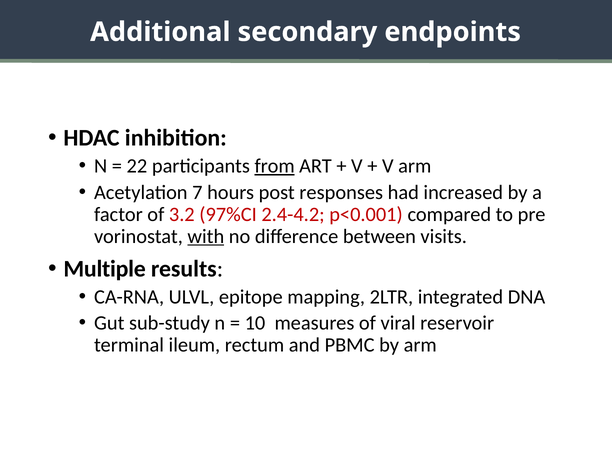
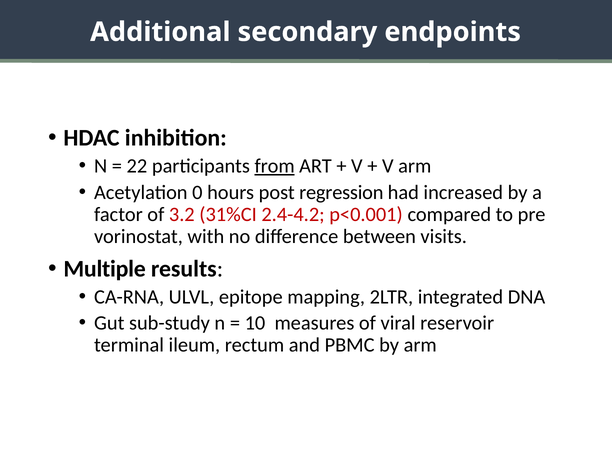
7: 7 -> 0 (197, 192)
responses: responses -> regression (341, 192)
97%CI: 97%CI -> 31%CI (228, 214)
with underline: present -> none (206, 236)
